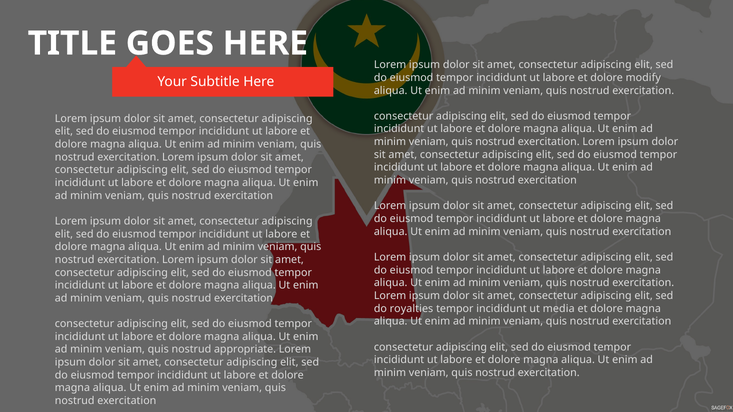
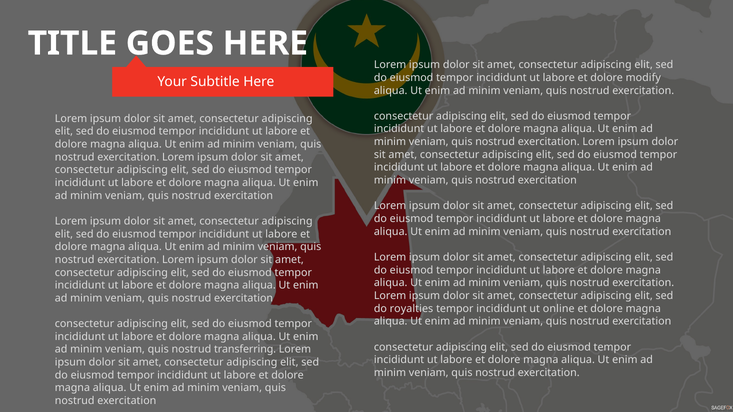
media: media -> online (559, 309)
appropriate: appropriate -> transferring (245, 350)
